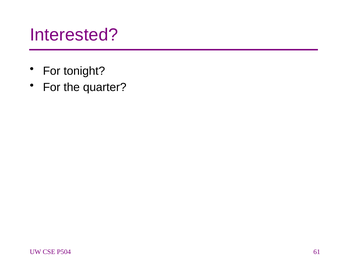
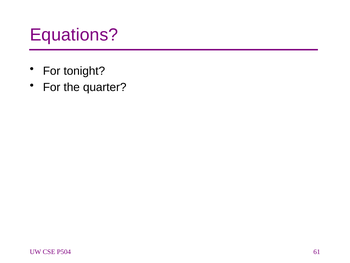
Interested: Interested -> Equations (74, 35)
